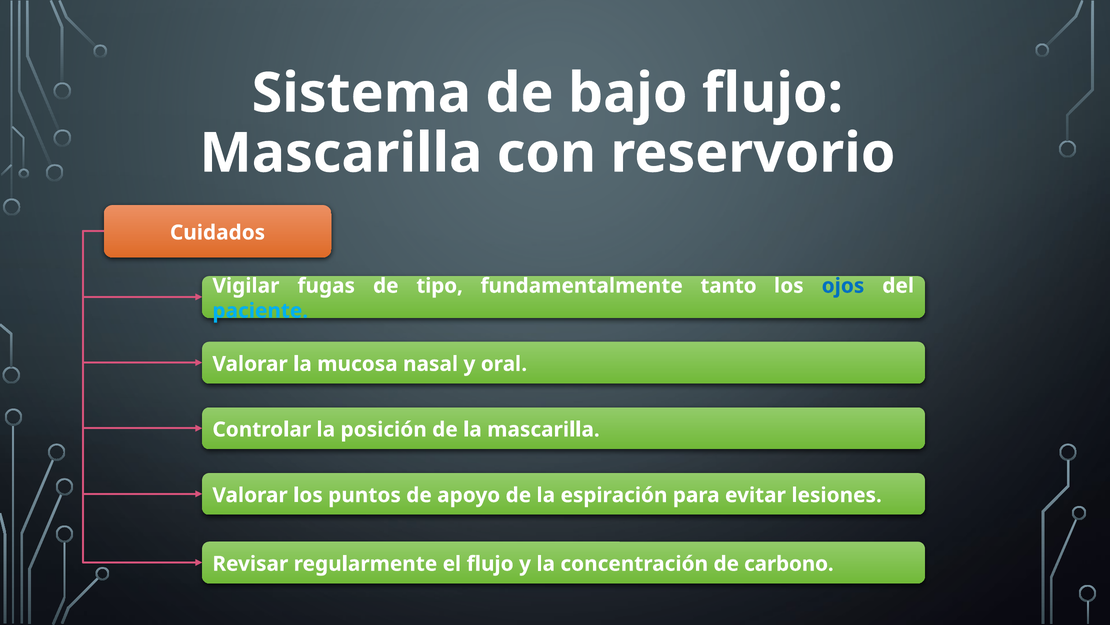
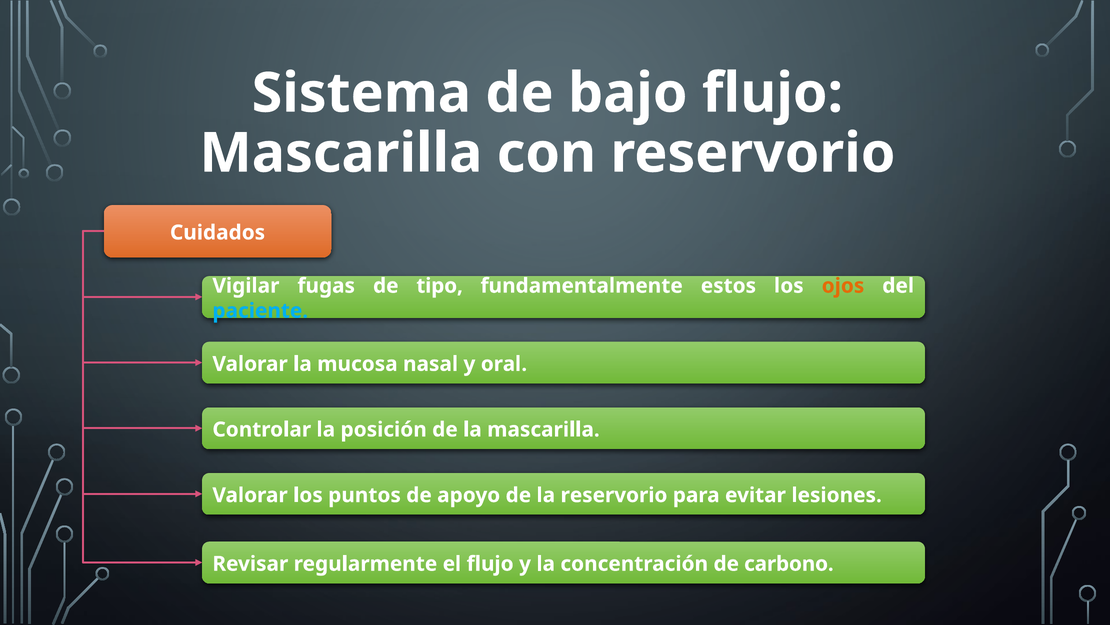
tanto: tanto -> estos (728, 286)
ojos colour: blue -> orange (843, 286)
la espiración: espiración -> reservorio (614, 495)
